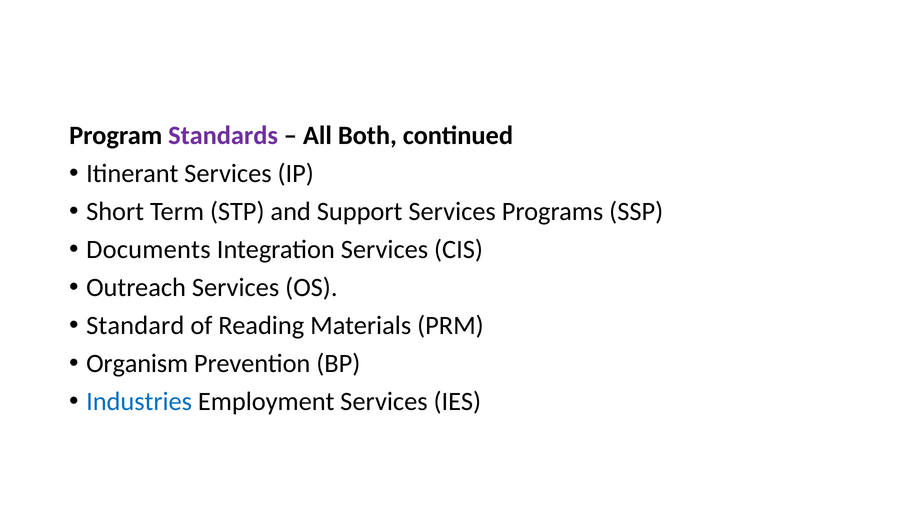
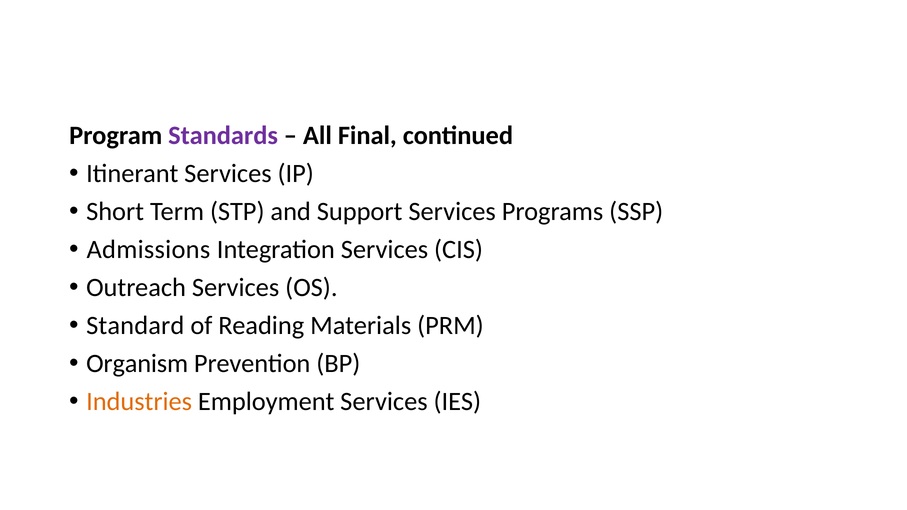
Both: Both -> Final (367, 136)
Documents: Documents -> Admissions (148, 250)
Industries colour: blue -> orange (139, 401)
